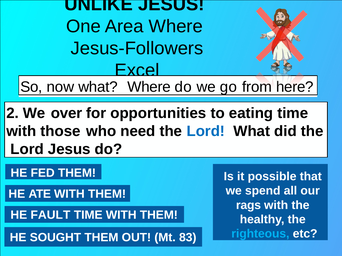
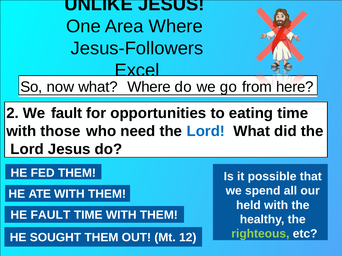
We over: over -> fault (67, 113)
rags: rags -> held (248, 206)
righteous colour: light blue -> light green (260, 234)
83: 83 -> 12 (188, 238)
